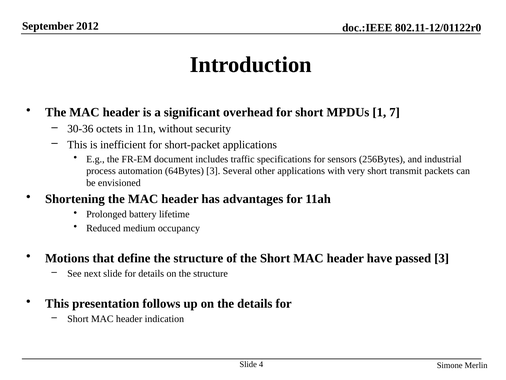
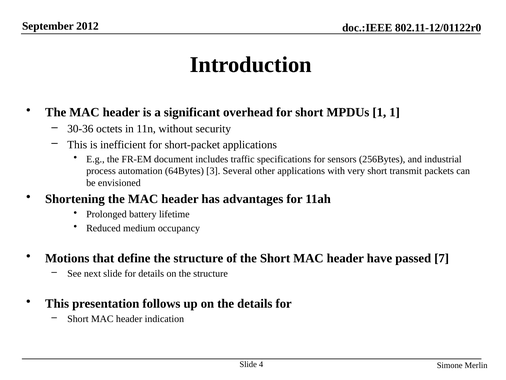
1 7: 7 -> 1 (395, 112)
passed 3: 3 -> 7 (442, 258)
